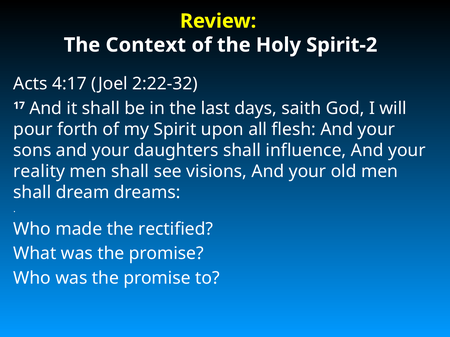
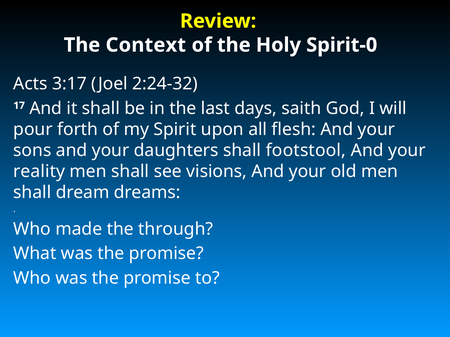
Spirit-2: Spirit-2 -> Spirit-0 (342, 45)
4:17: 4:17 -> 3:17 (69, 84)
2:22-32: 2:22-32 -> 2:24-32 (165, 84)
influence: influence -> footstool (306, 151)
rectified: rectified -> through (176, 229)
